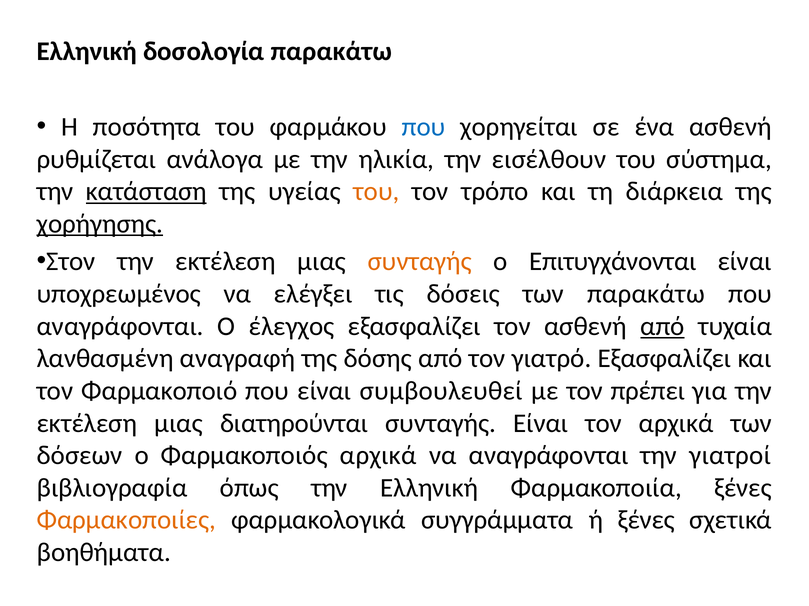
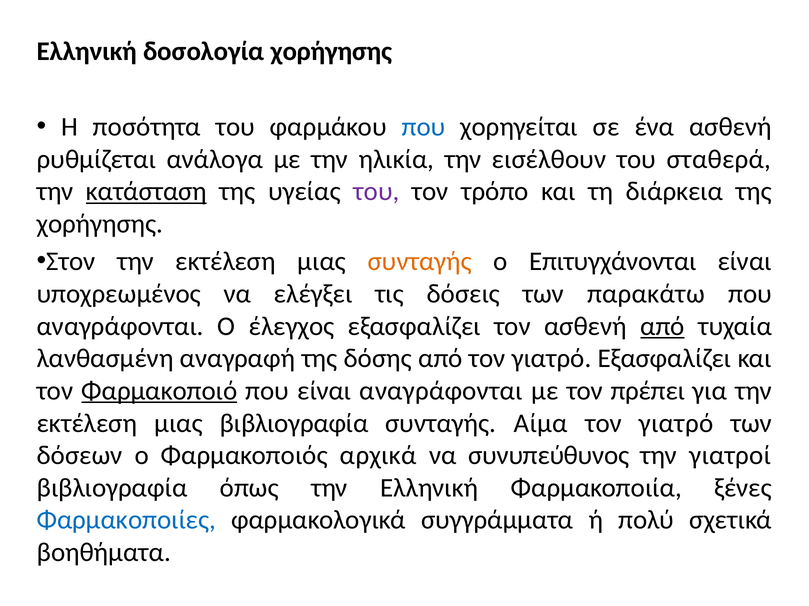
δοσολογία παρακάτω: παρακάτω -> χορήγησης (331, 52)
σύστημα: σύστημα -> σταθερά (719, 159)
του colour: orange -> purple (376, 192)
χορήγησης underline: present -> none (100, 224)
Φαρμακοποιό underline: none -> present (159, 391)
είναι συμβουλευθεί: συμβουλευθεί -> αναγράφονται (441, 391)
μιας διατηρούνται: διατηρούνται -> βιβλιογραφία (294, 424)
συνταγής Είναι: Είναι -> Αίμα (541, 424)
αρχικά: αρχικά -> γιατρό (676, 424)
να αναγράφονται: αναγράφονται -> συνυπεύθυνος (549, 456)
Φαρμακοποιίες colour: orange -> blue (126, 521)
ή ξένες: ξένες -> πολύ (646, 521)
